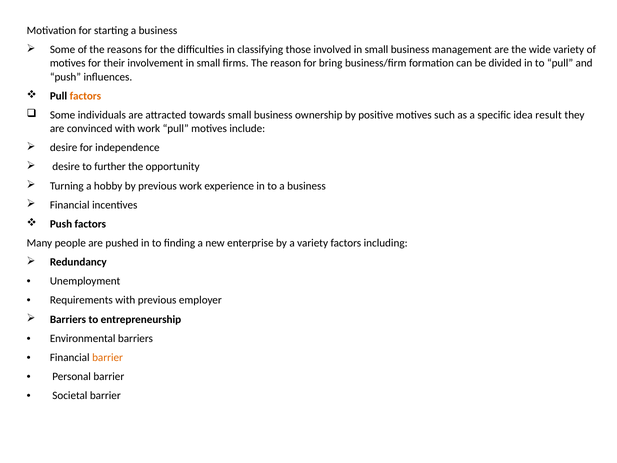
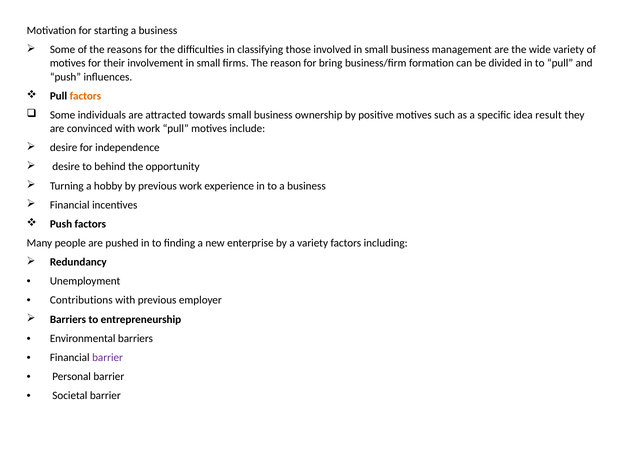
further: further -> behind (110, 167)
Requirements: Requirements -> Contributions (81, 300)
barrier colour: orange -> purple (108, 357)
